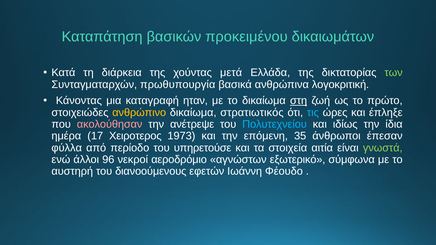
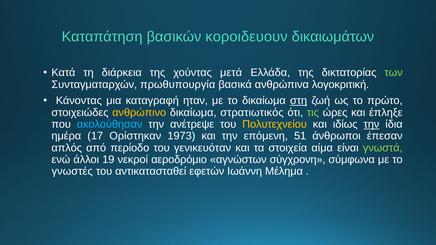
προκειμένου: προκειμένου -> κοροιδευουν (246, 37)
τις colour: light blue -> light green (313, 113)
ακολούθησαν colour: pink -> light blue (110, 124)
Πολυτεχνείου colour: light blue -> yellow (275, 124)
την underline: none -> present (371, 124)
Χειροτερος: Χειροτερος -> Ορίστηκαν (135, 136)
35: 35 -> 51 (300, 136)
φύλλα: φύλλα -> απλός (67, 148)
υπηρετούσε: υπηρετούσε -> γενικευόταν (203, 148)
αιτία: αιτία -> αίμα (322, 148)
96: 96 -> 19 (108, 160)
εξωτερικό: εξωτερικό -> σύγχρονη (298, 160)
αυστηρή: αυστηρή -> γνωστές (72, 171)
διανοούμενους: διανοούμενους -> αντικατασταθεί (151, 171)
Φέουδο: Φέουδο -> Μέλημα (284, 171)
